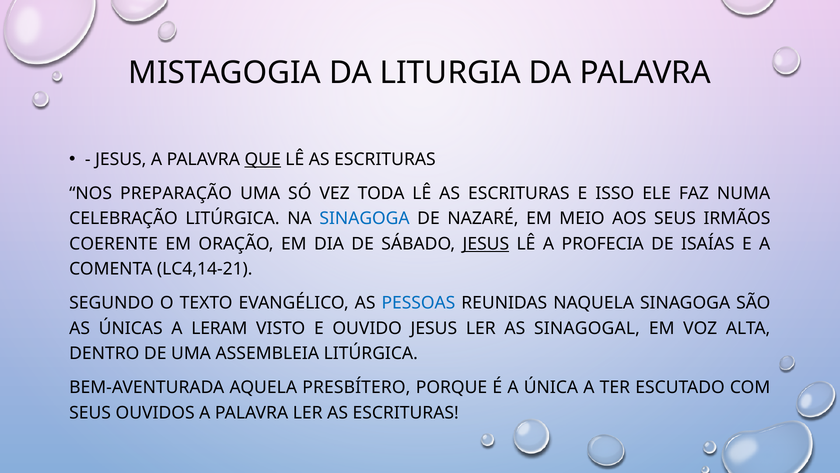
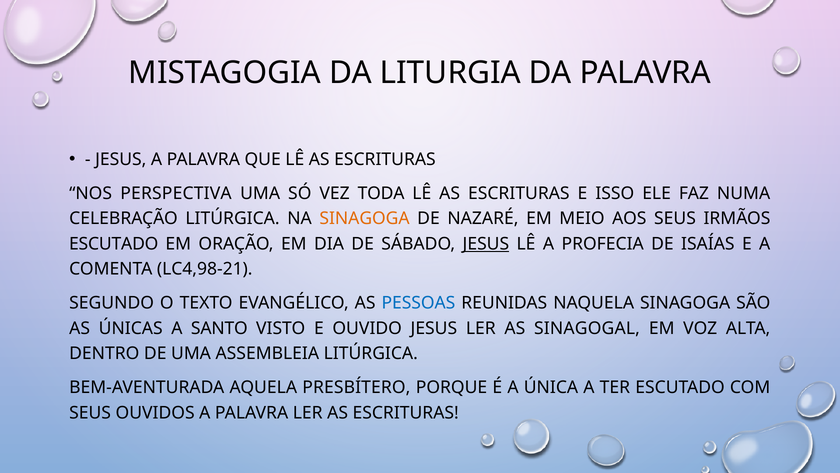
QUE underline: present -> none (263, 159)
PREPARAÇÃO: PREPARAÇÃO -> PERSPECTIVA (176, 193)
SINAGOGA colour: blue -> orange (365, 218)
COERENTE: COERENTE -> ESCUTADO (114, 244)
LC4,14-21: LC4,14-21 -> LC4,98-21 (205, 269)
LERAM: LERAM -> SANTO (219, 328)
